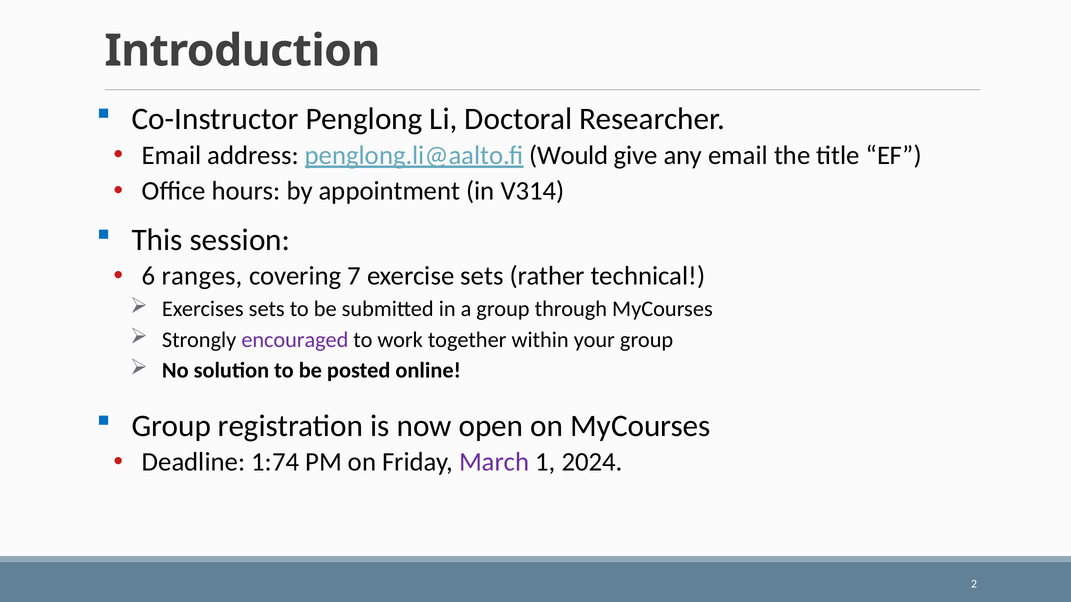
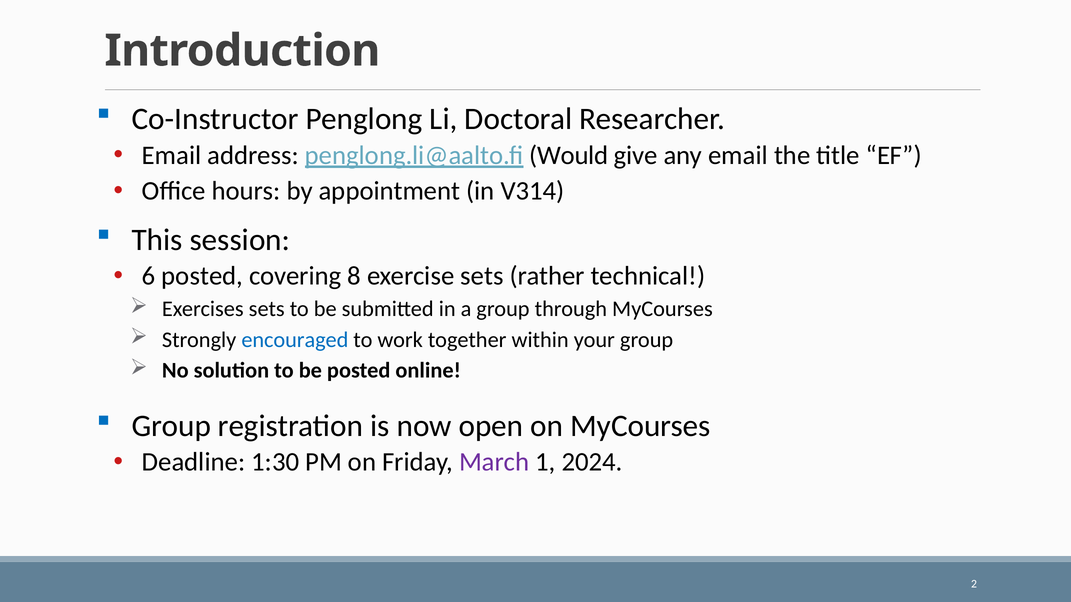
6 ranges: ranges -> posted (202, 276)
7: 7 -> 8 (354, 276)
encouraged colour: purple -> blue (295, 340)
1:74: 1:74 -> 1:30 (275, 462)
